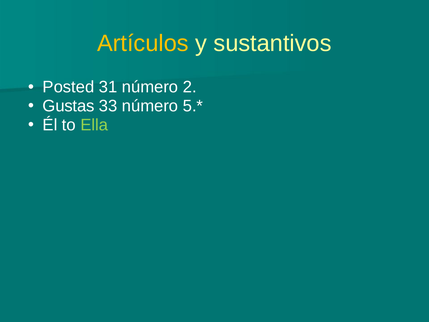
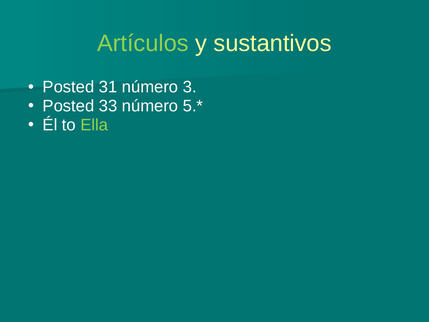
Artículos colour: yellow -> light green (143, 43)
2: 2 -> 3 (190, 87)
Gustas: Gustas -> Posted (68, 106)
